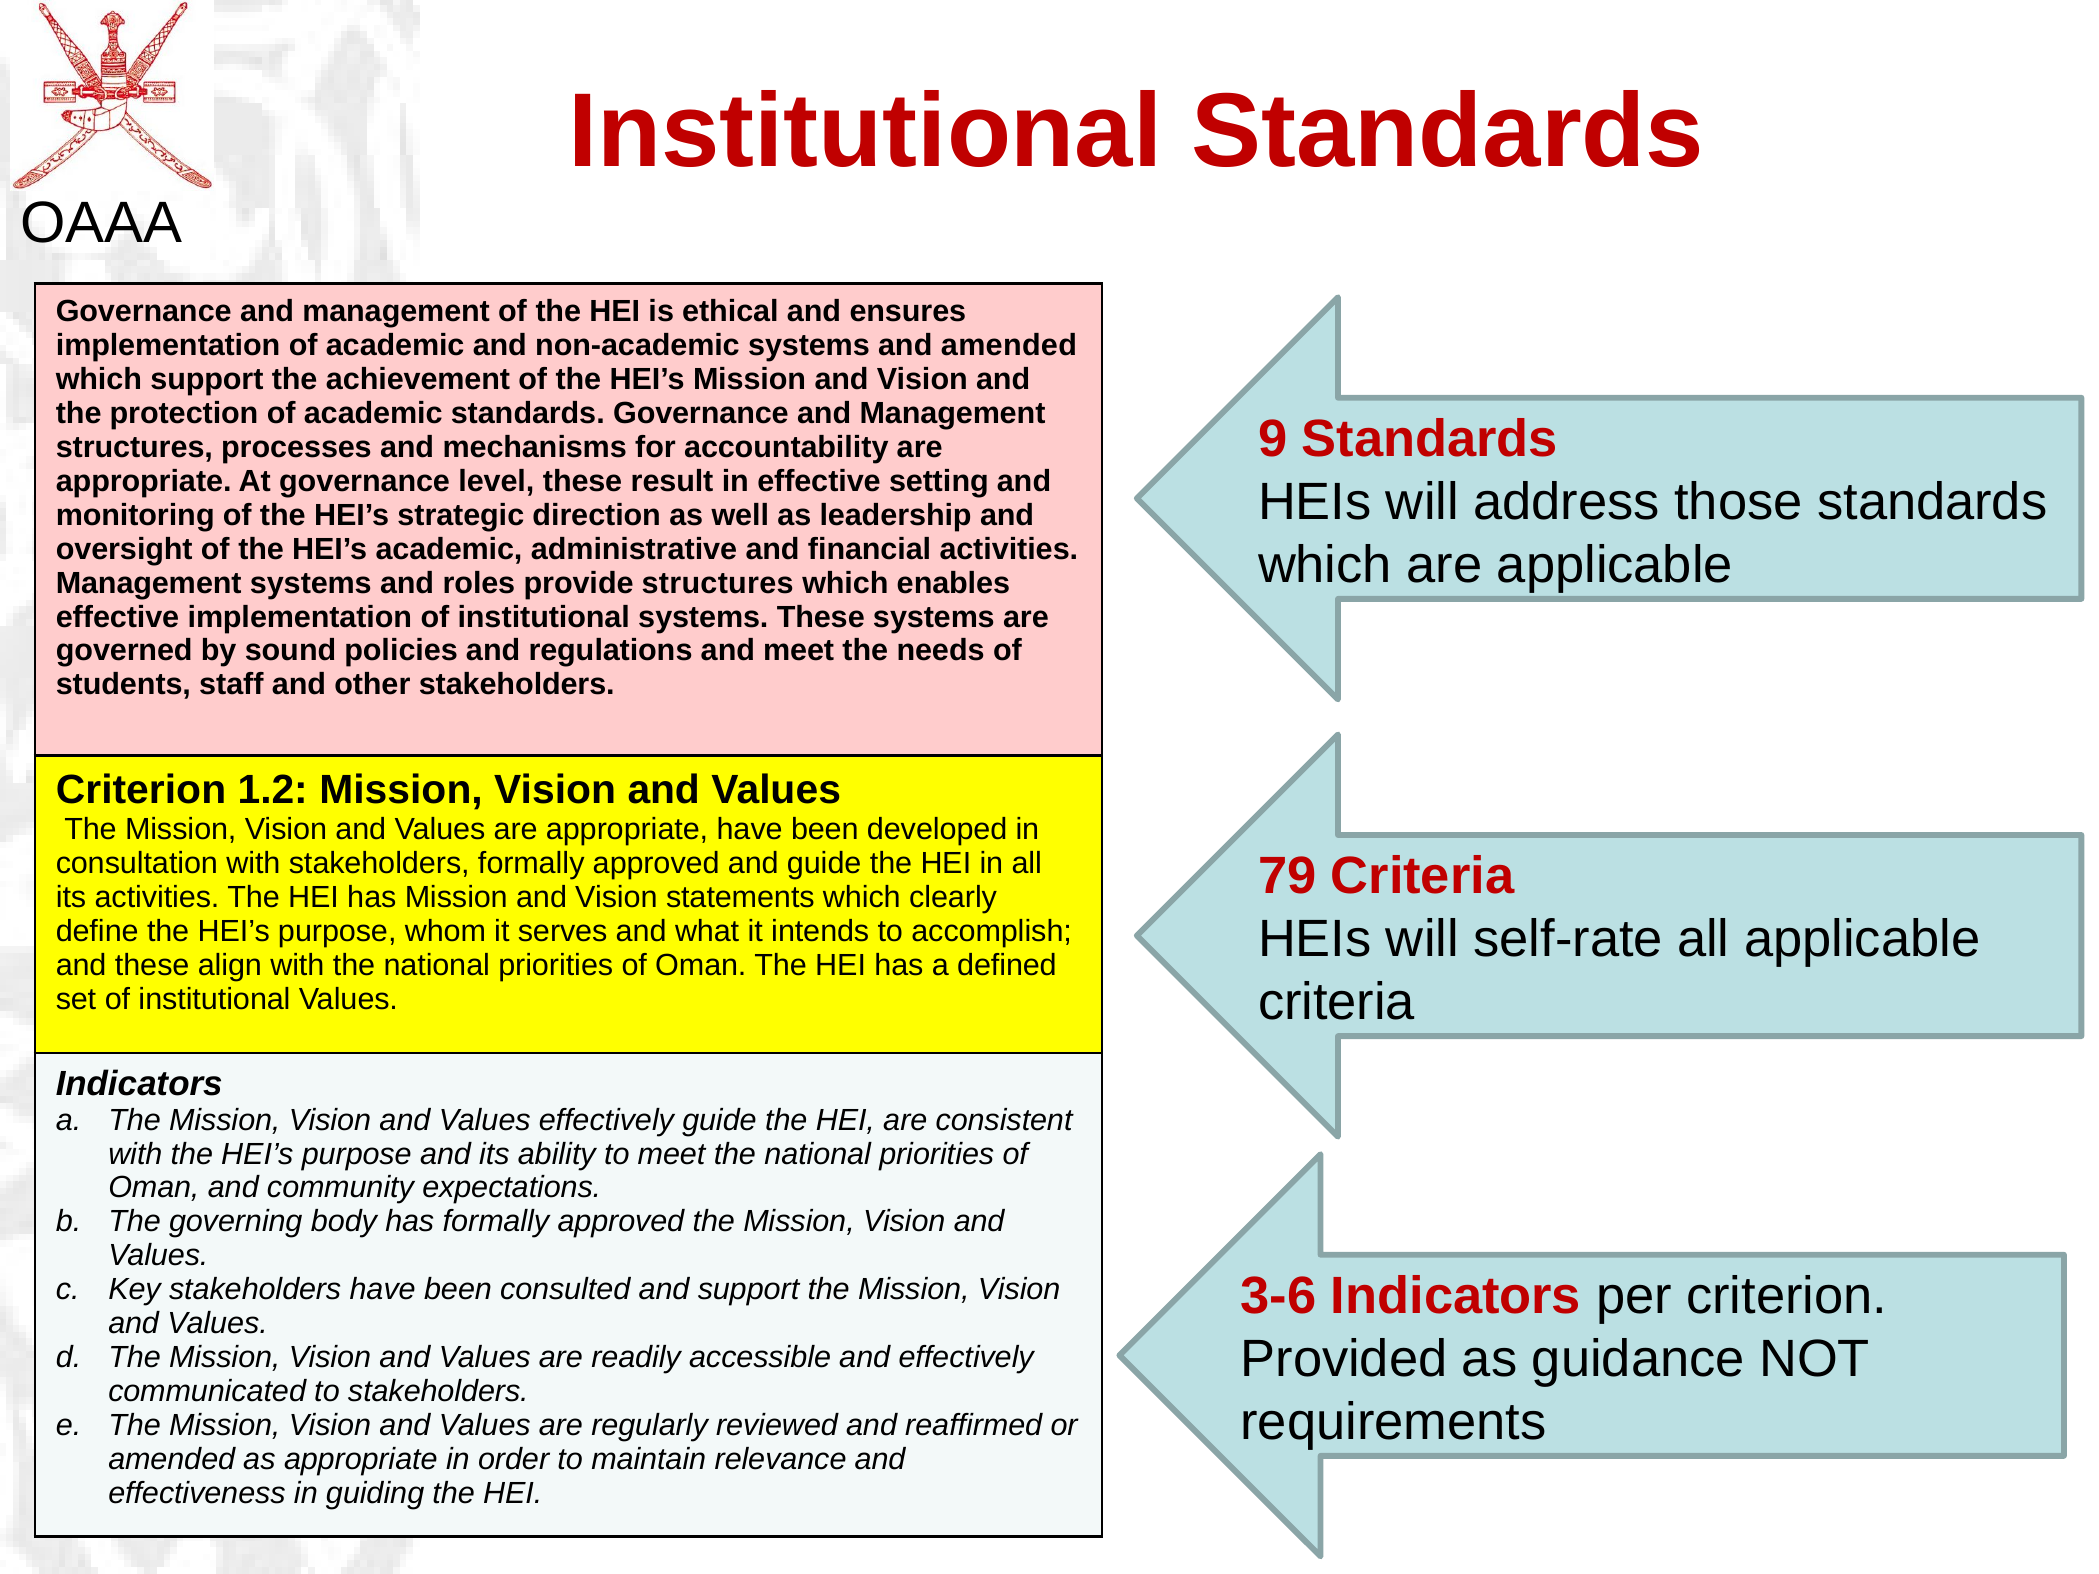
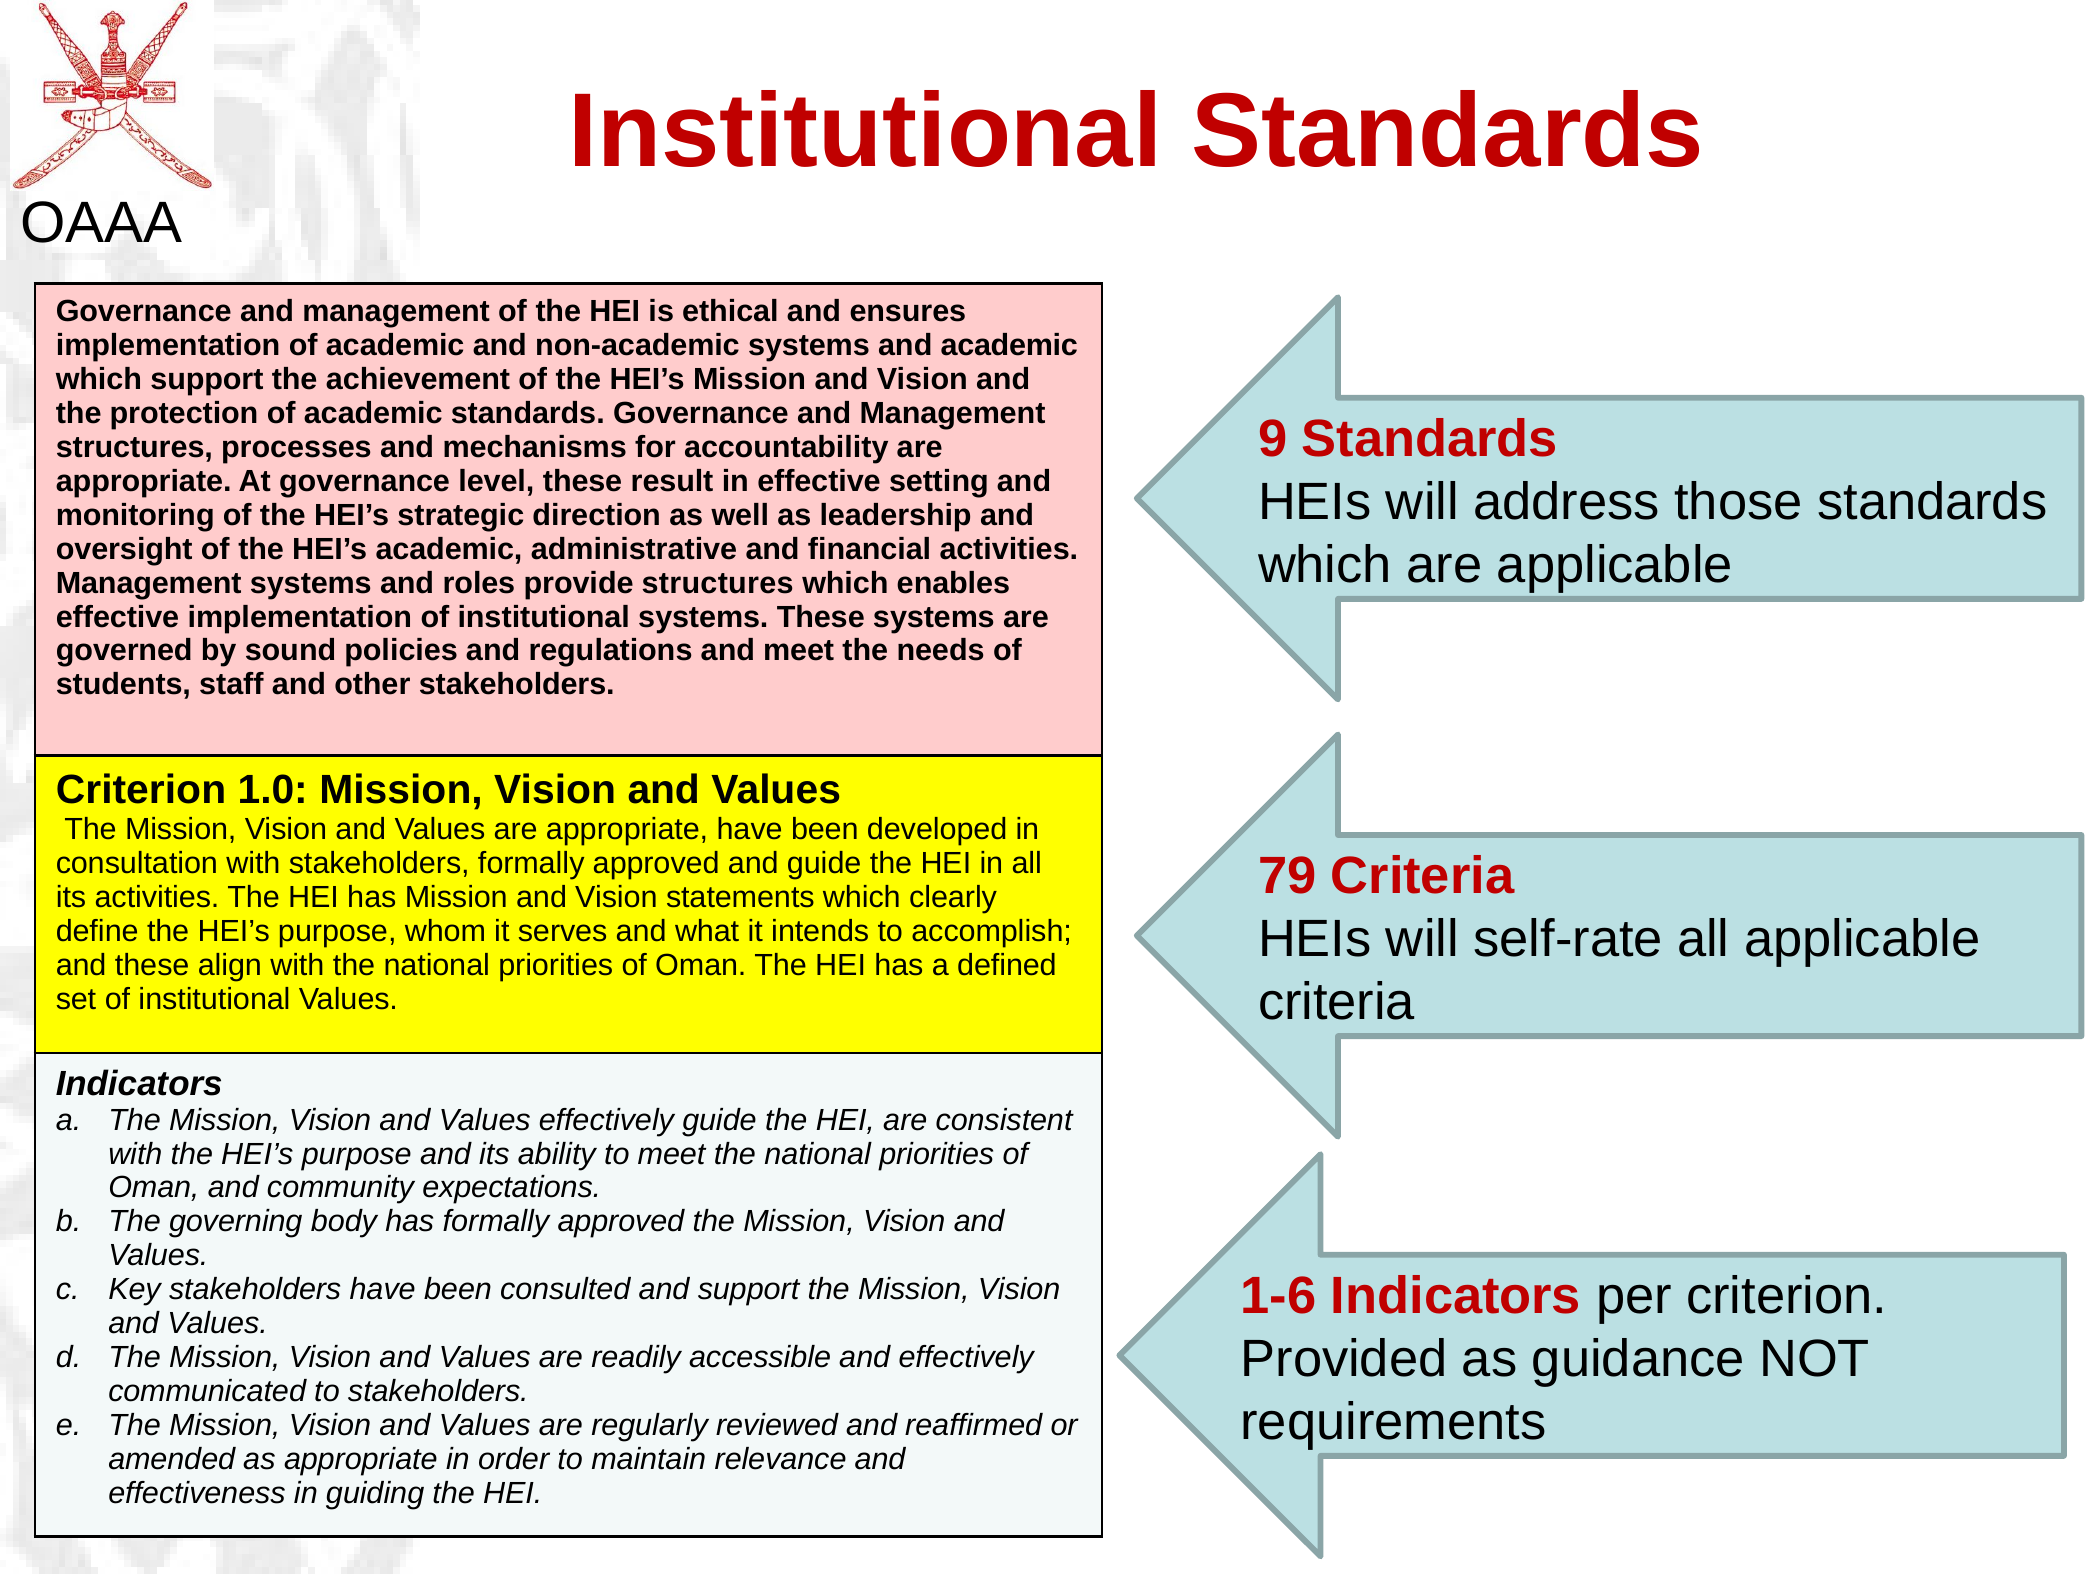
and amended: amended -> academic (1009, 345)
1.2: 1.2 -> 1.0 (273, 790)
3-6: 3-6 -> 1-6 (1279, 1296)
